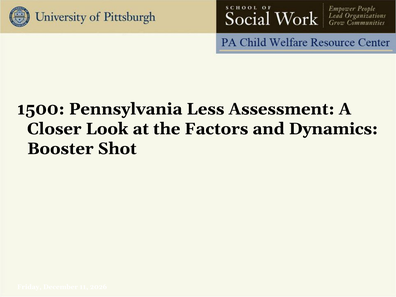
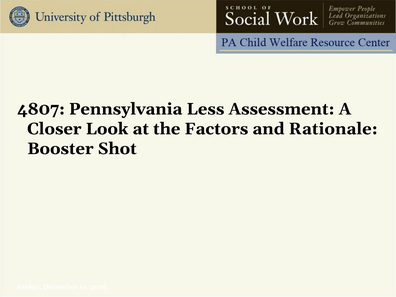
1500: 1500 -> 4807 (41, 109)
Dynamics: Dynamics -> Rationale (333, 129)
